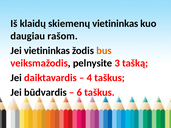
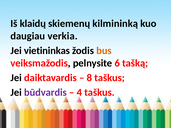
skiemenų vietininkas: vietininkas -> kilmininką (115, 24)
rašom: rašom -> verkia (63, 36)
3: 3 -> 6 (117, 63)
4: 4 -> 8 (89, 78)
būdvardis colour: black -> purple (45, 93)
6: 6 -> 4 (79, 93)
